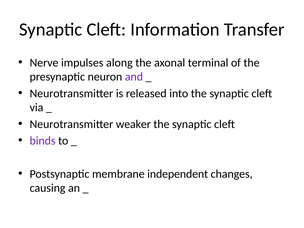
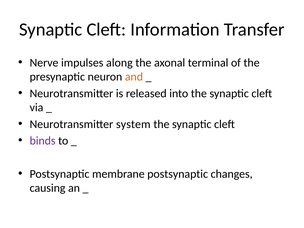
and colour: purple -> orange (134, 77)
weaker: weaker -> system (133, 124)
membrane independent: independent -> postsynaptic (178, 174)
